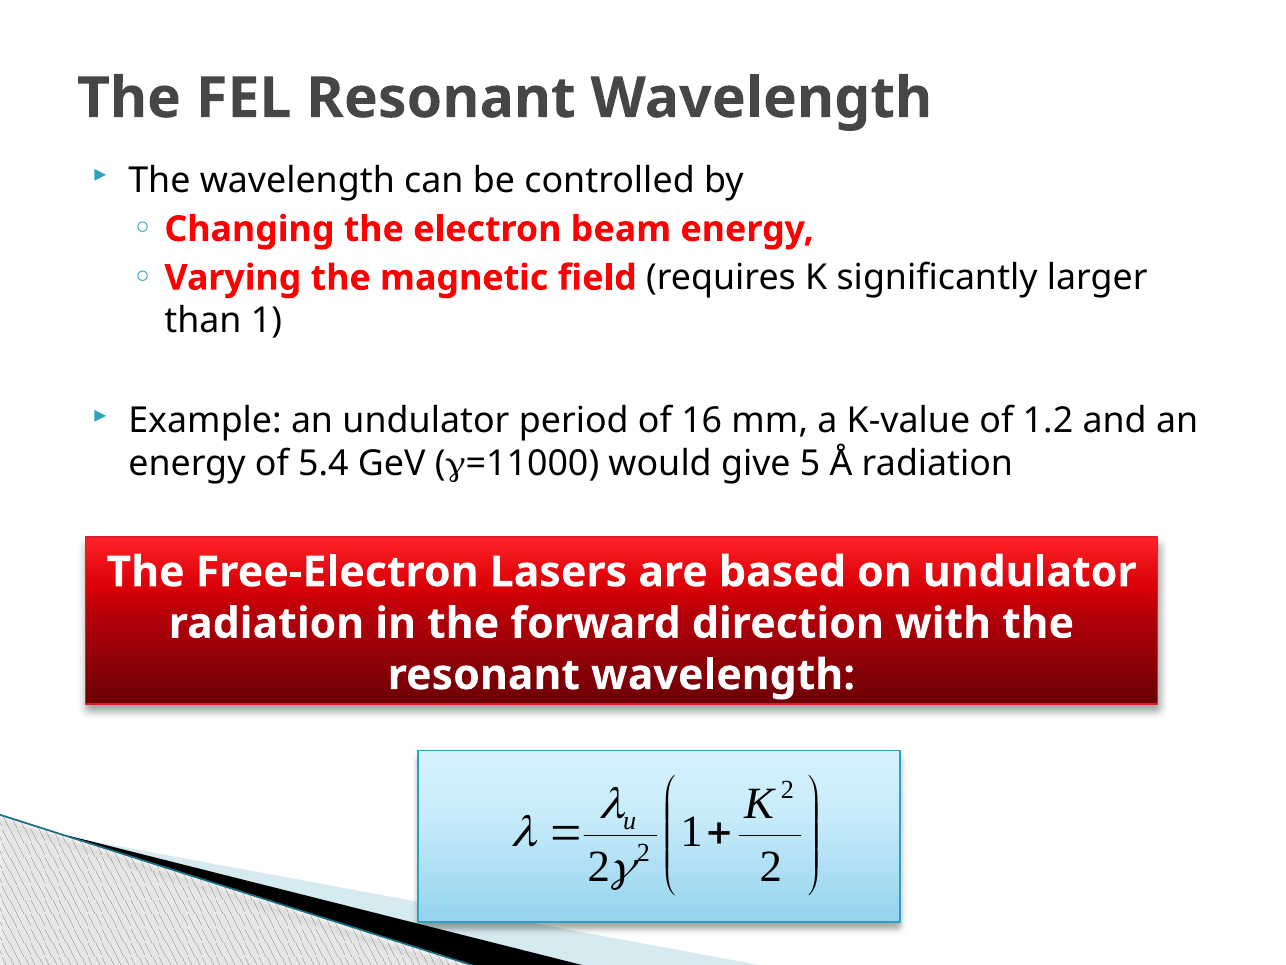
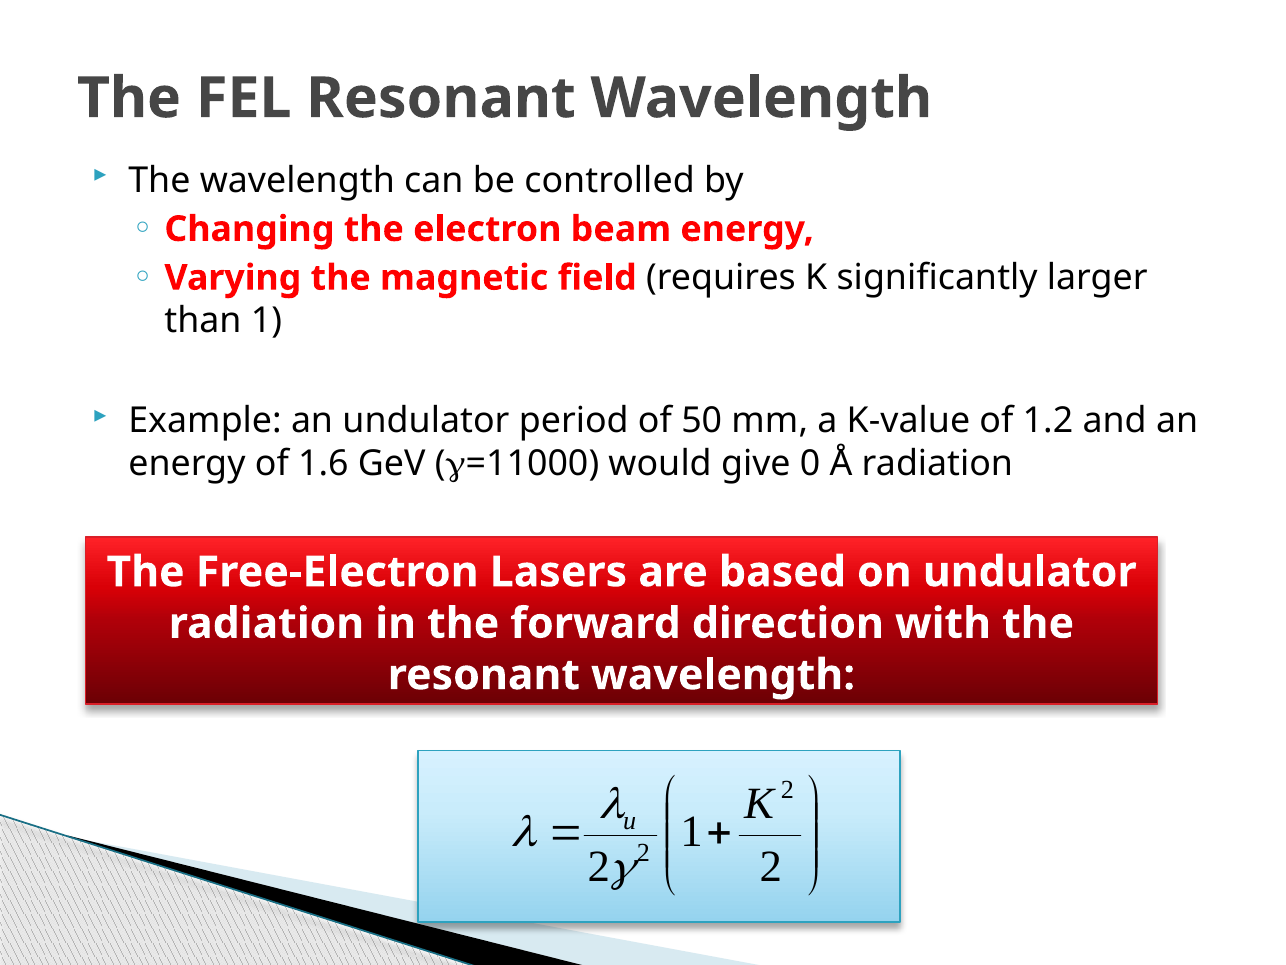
16: 16 -> 50 (702, 421)
5.4: 5.4 -> 1.6 (323, 464)
5: 5 -> 0 (810, 464)
